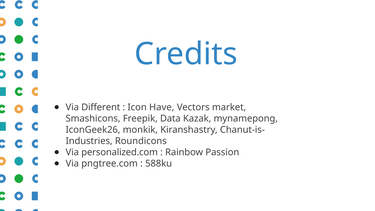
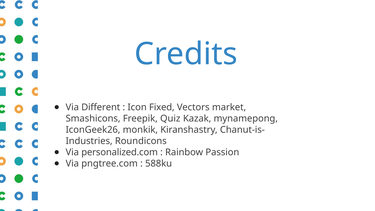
Have: Have -> Fixed (162, 107)
Data: Data -> Quiz (170, 119)
